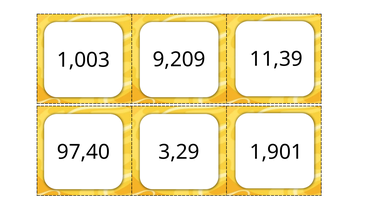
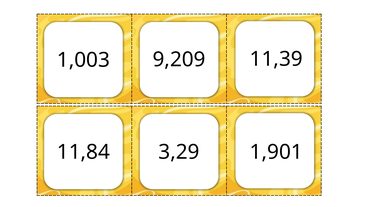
97,40: 97,40 -> 11,84 (83, 152)
